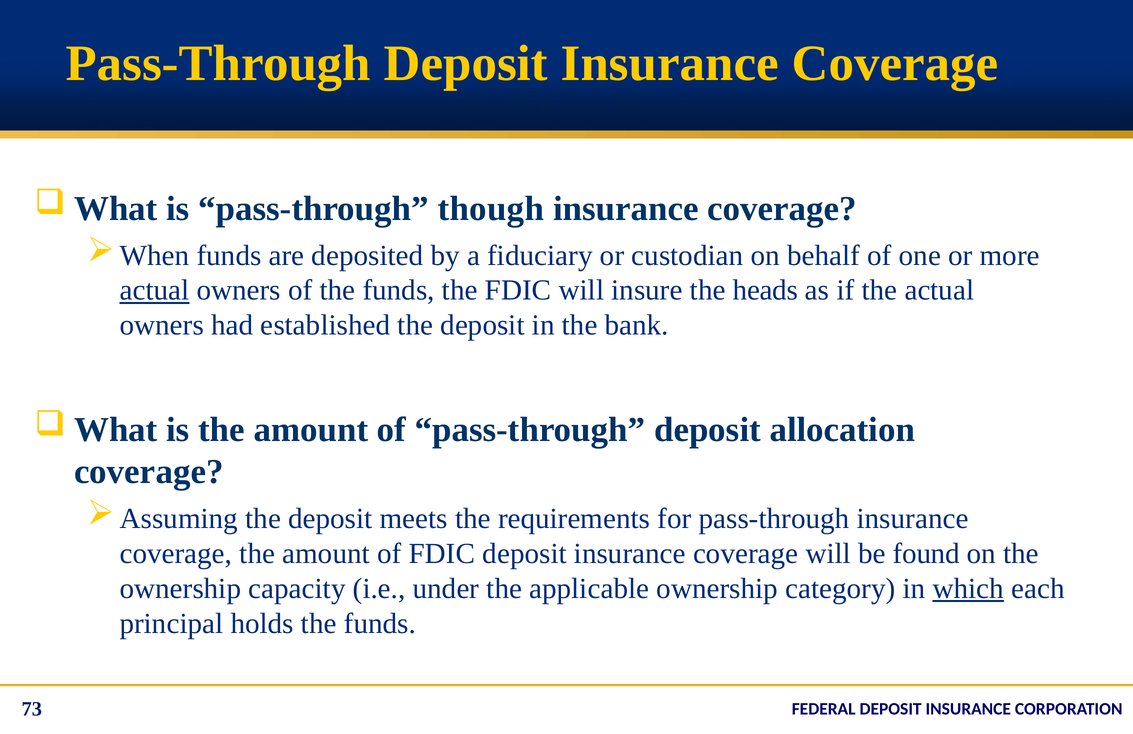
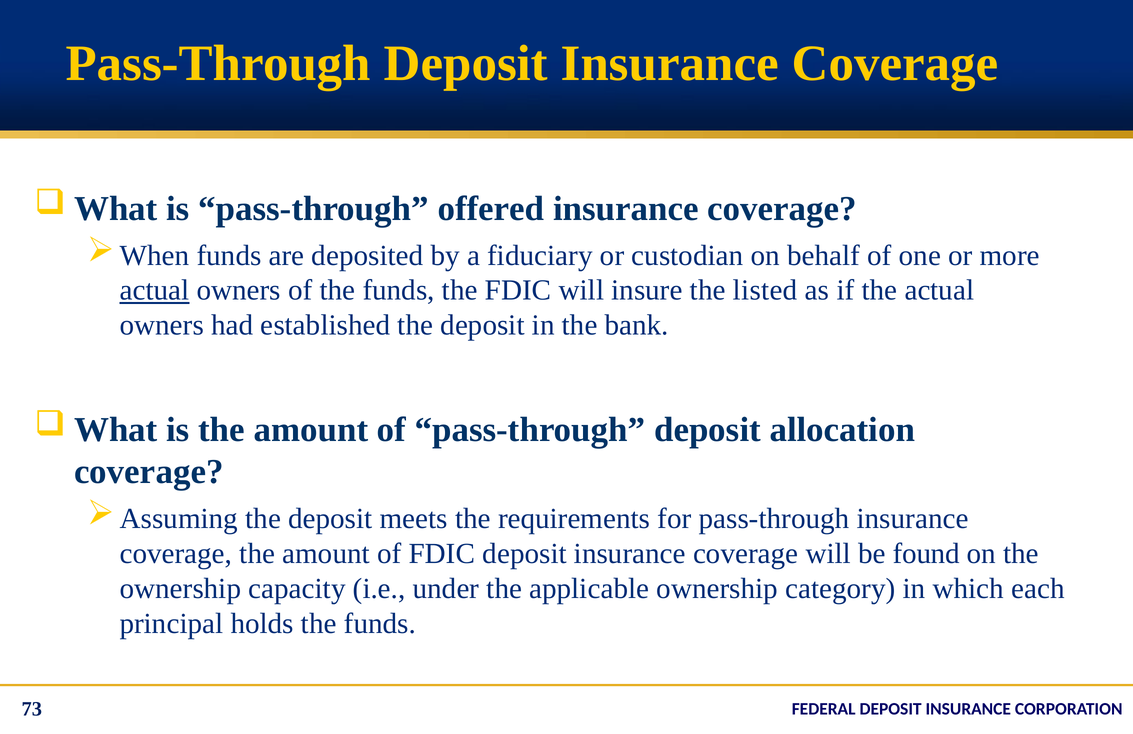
though: though -> offered (491, 209)
heads: heads -> listed (765, 291)
which underline: present -> none (968, 589)
